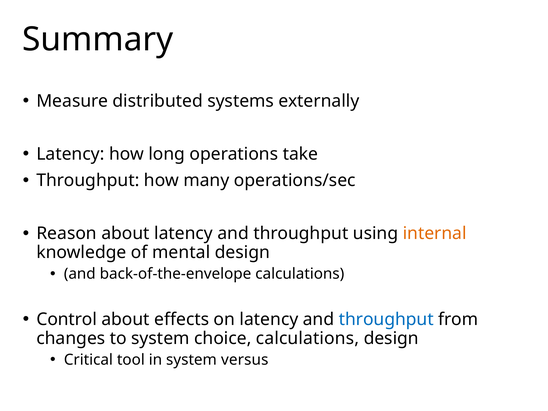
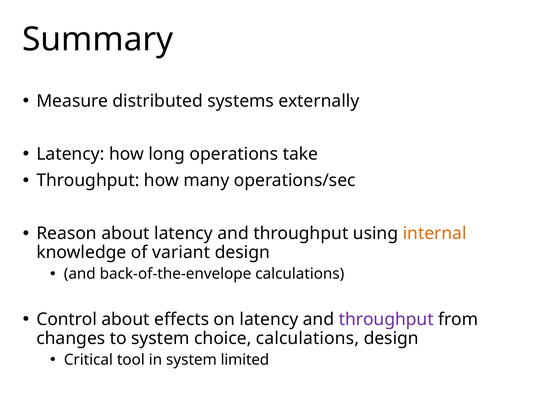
mental: mental -> variant (181, 252)
throughput colour: blue -> purple (386, 319)
versus: versus -> limited (245, 360)
